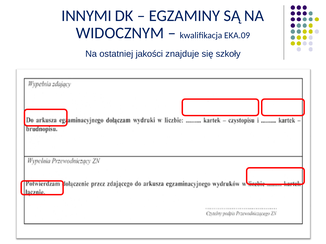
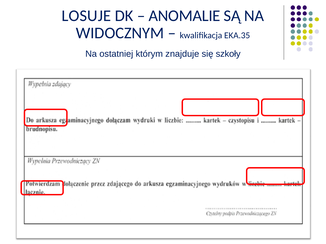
INNYMI: INNYMI -> LOSUJE (86, 16)
EGZAMINY: EGZAMINY -> ANOMALIE (184, 16)
EKA.09: EKA.09 -> EKA.35 (237, 35)
jakości: jakości -> którym (149, 54)
